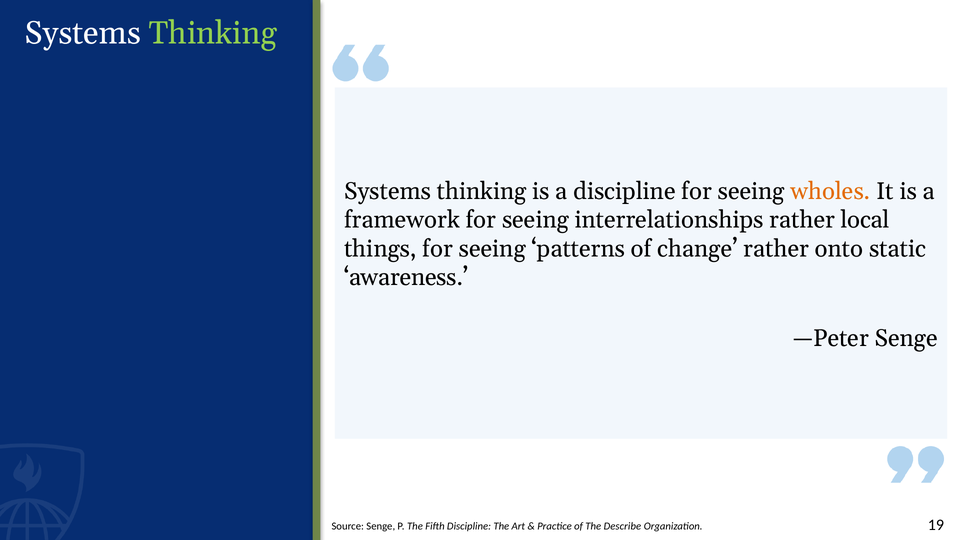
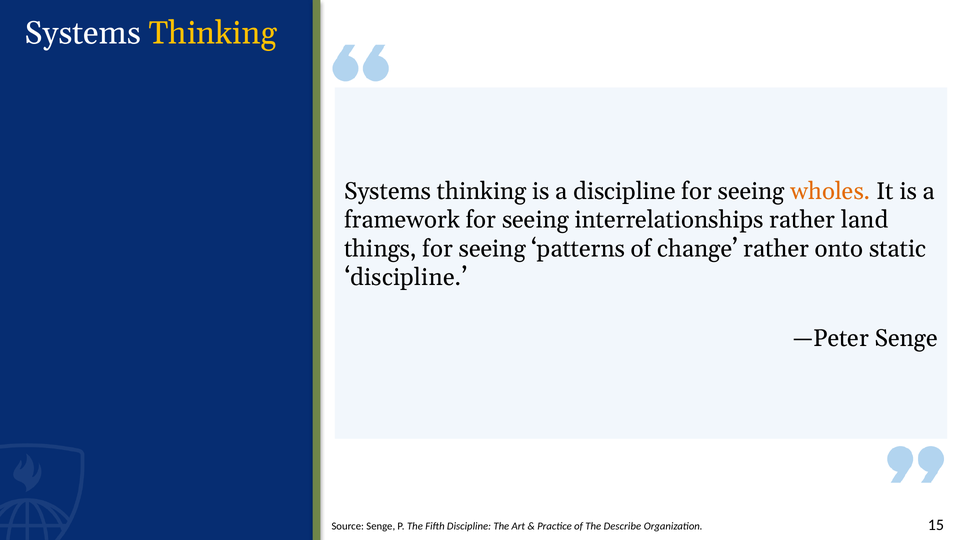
Thinking colour: light green -> yellow (213, 33)
local: local -> land (865, 220)
awareness: awareness -> discipline (406, 278)
19: 19 -> 15 (936, 525)
